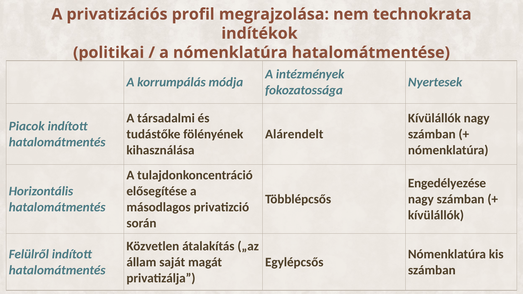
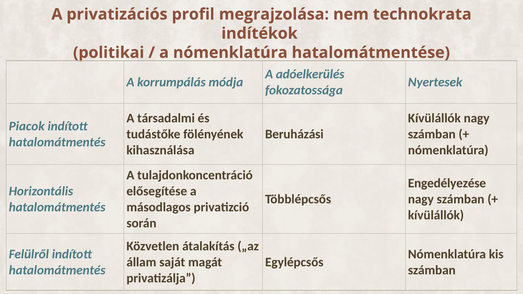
intézmények: intézmények -> adóelkerülés (310, 74)
Alárendelt: Alárendelt -> Beruházási (294, 134)
